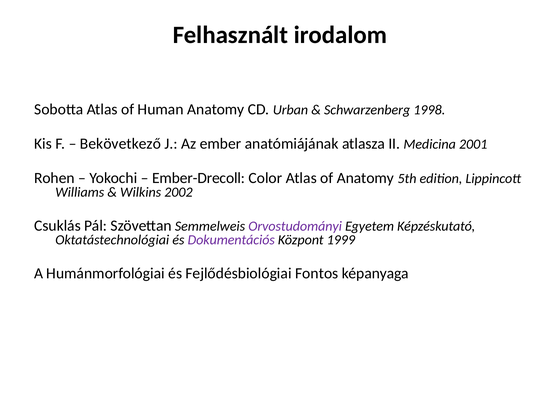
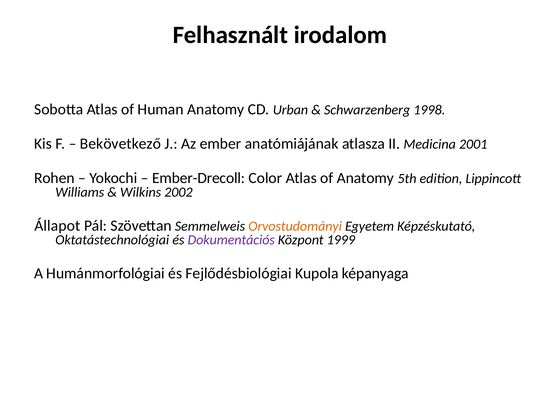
Csuklás: Csuklás -> Állapot (57, 226)
Orvostudományi colour: purple -> orange (295, 226)
Fontos: Fontos -> Kupola (317, 273)
